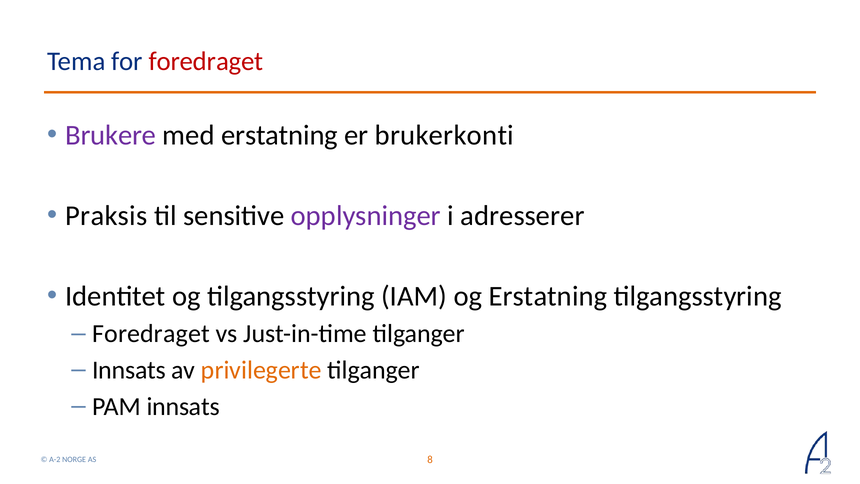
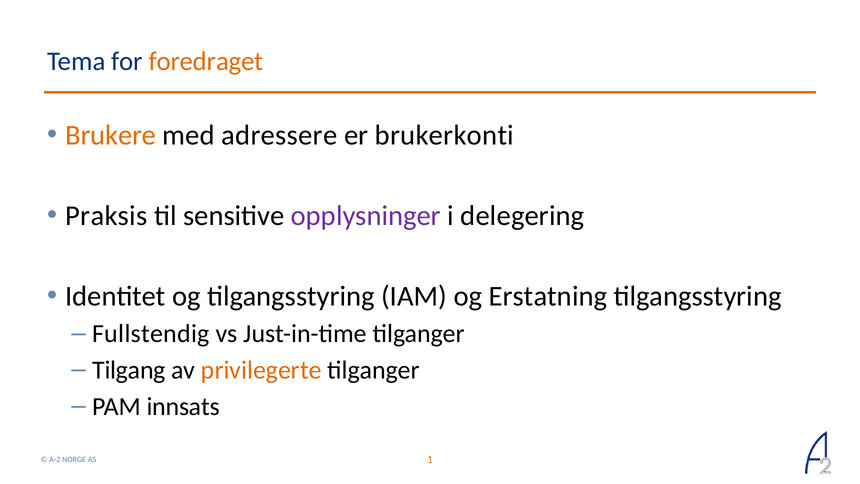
foredraget colour: red -> orange (206, 62)
Brukere colour: purple -> orange (111, 135)
med erstatning: erstatning -> adressere (279, 135)
adresserer: adresserer -> delegering (522, 216)
Foredraget: Foredraget -> Fullstendig (151, 334)
Innsats: Innsats -> Tilgang (129, 370)
8: 8 -> 1 (430, 460)
